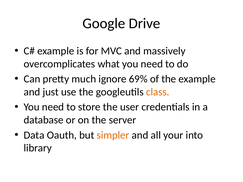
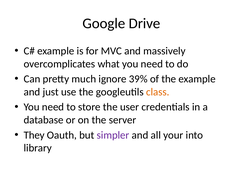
69%: 69% -> 39% (138, 79)
Data: Data -> They (34, 135)
simpler colour: orange -> purple (113, 135)
